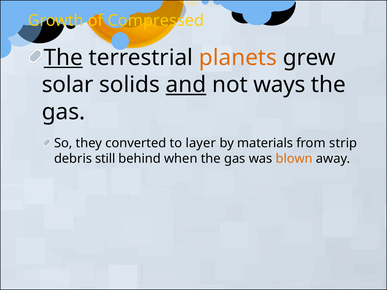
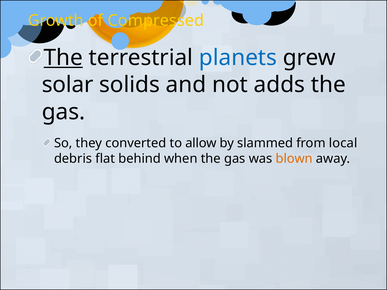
planets colour: orange -> blue (238, 58)
and underline: present -> none (186, 85)
ways: ways -> adds (279, 85)
layer: layer -> allow (201, 143)
materials: materials -> slammed (265, 143)
strip: strip -> local (343, 143)
still: still -> flat (105, 159)
